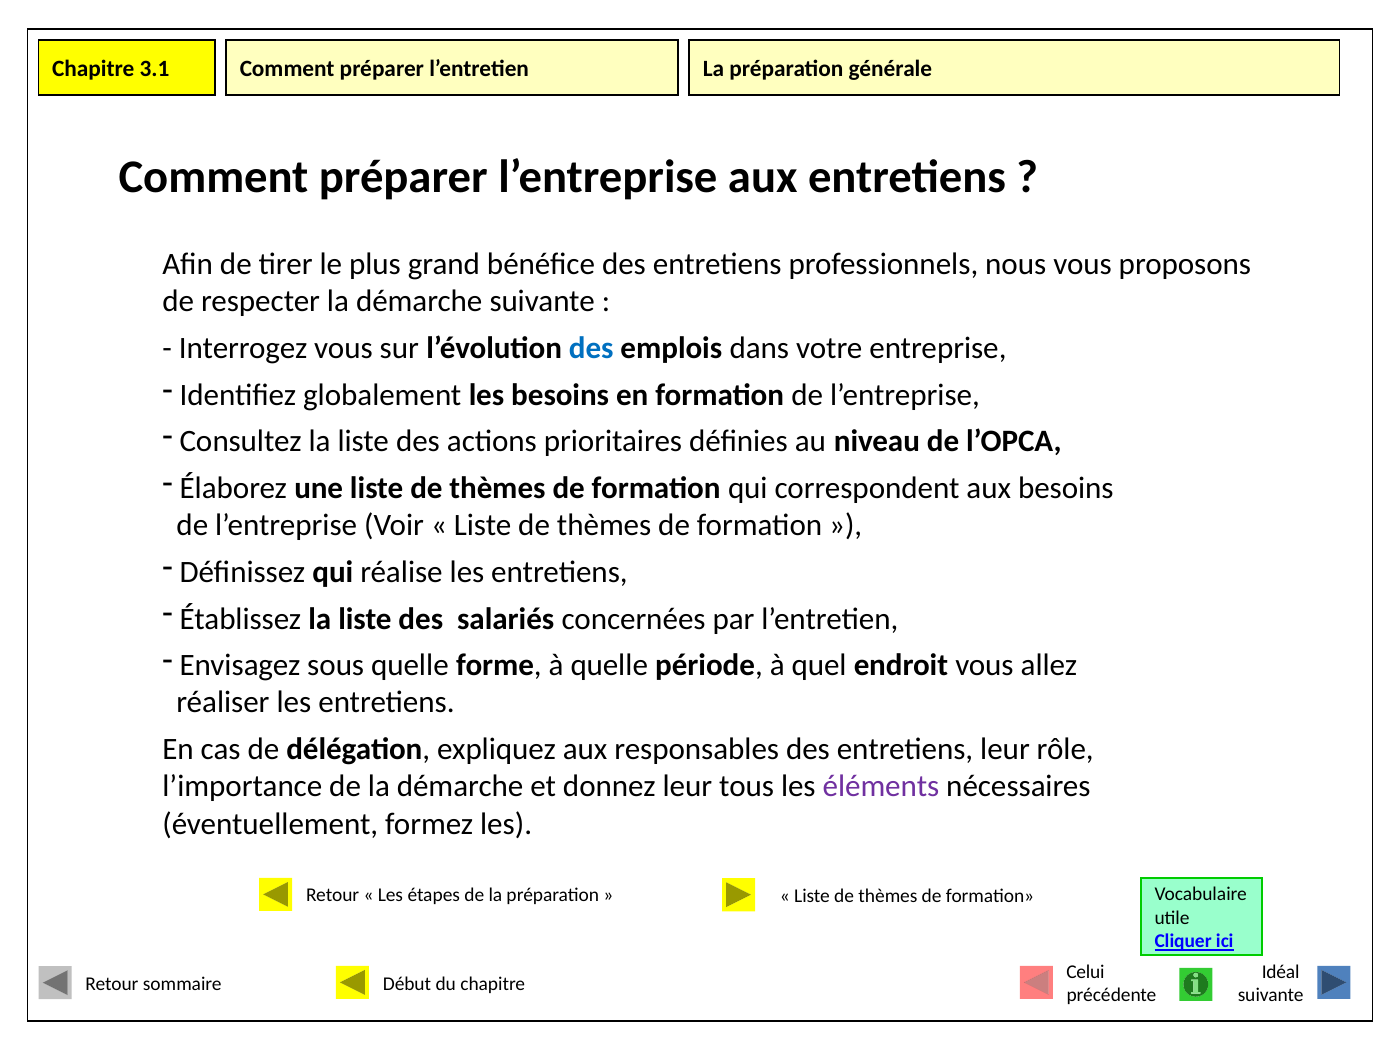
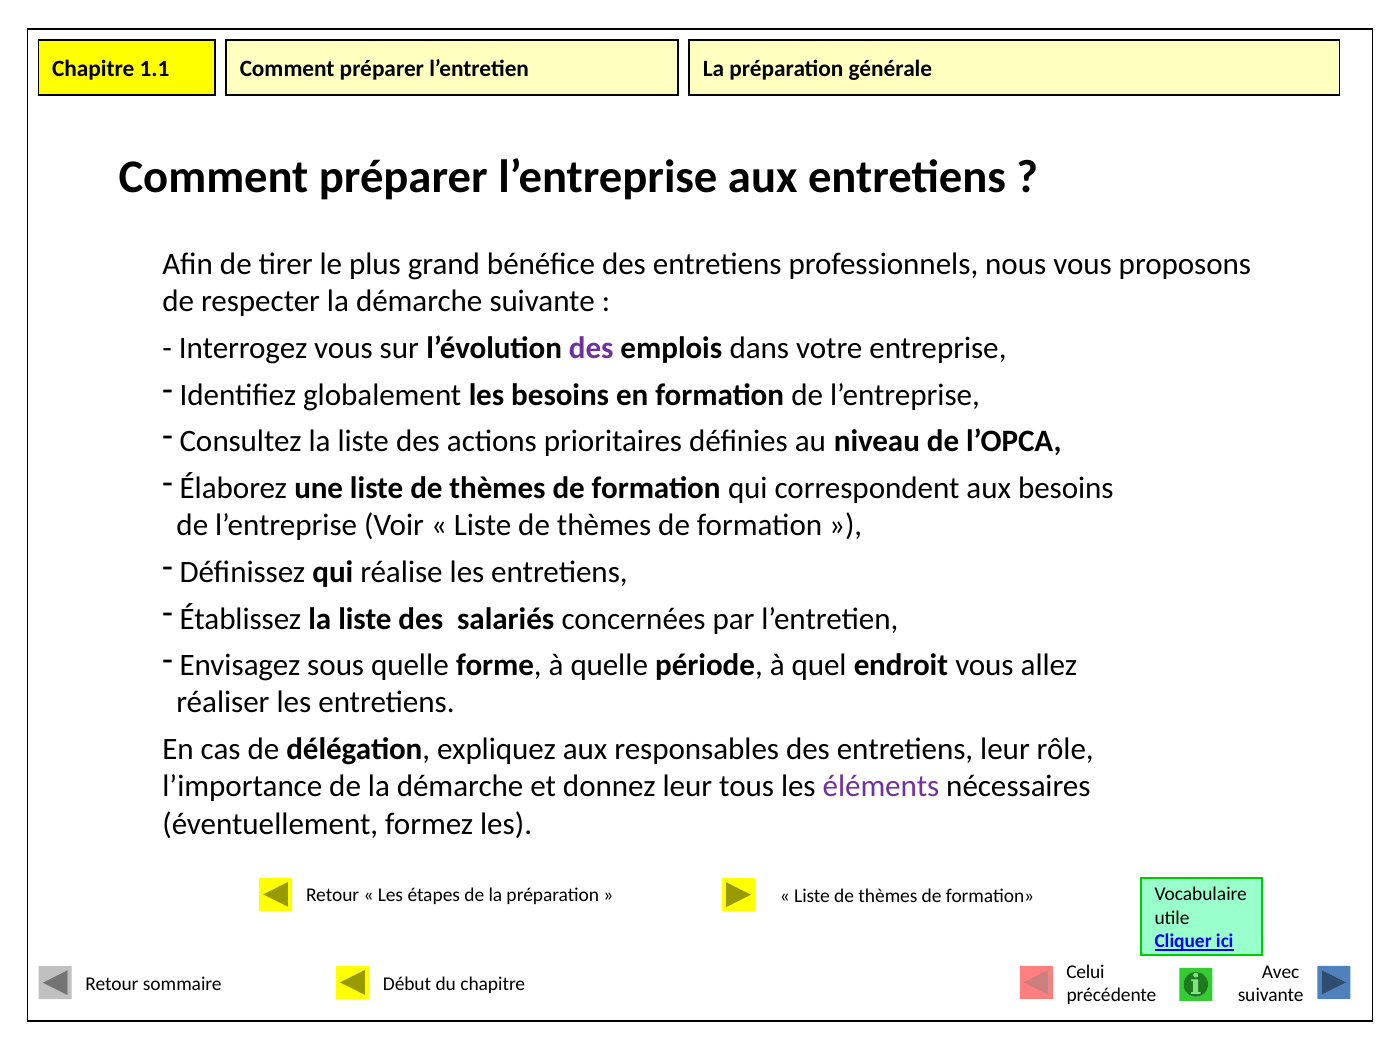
3.1: 3.1 -> 1.1 (155, 69)
des colour: blue -> purple (591, 348)
Idéal: Idéal -> Avec (1281, 972)
